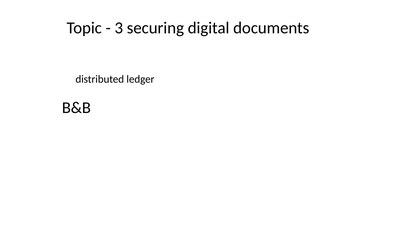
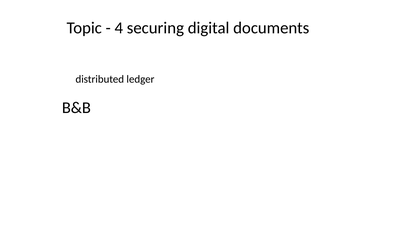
3: 3 -> 4 (119, 28)
